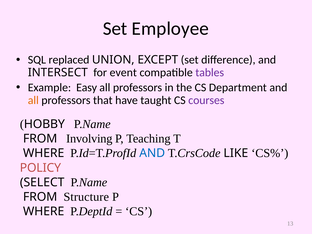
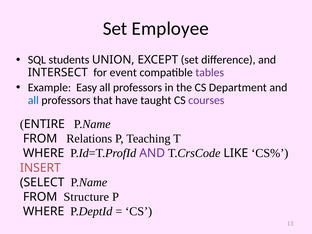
replaced: replaced -> students (69, 60)
all colour: orange -> blue (33, 100)
HOBBY: HOBBY -> ENTIRE (44, 124)
Involving: Involving -> Relations (89, 139)
AND colour: blue -> purple (152, 153)
POLICY: POLICY -> INSERT (40, 168)
